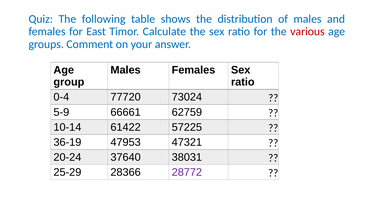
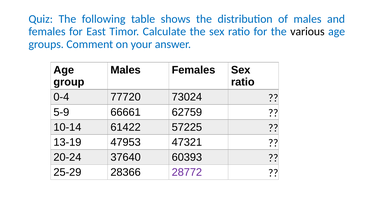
various colour: red -> black (307, 31)
36-19: 36-19 -> 13-19 (67, 142)
38031: 38031 -> 60393 (187, 157)
